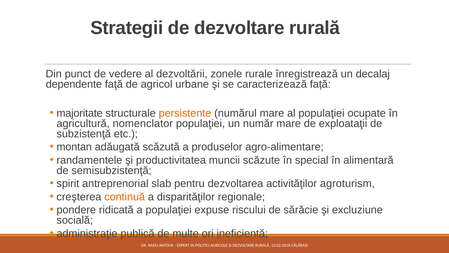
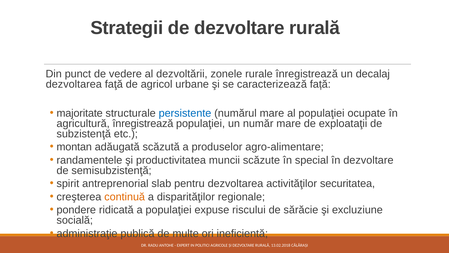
dependente: dependente -> dezvoltarea (74, 84)
persistente colour: orange -> blue (185, 113)
agricultură nomenclator: nomenclator -> înregistrează (143, 123)
în alimentară: alimentară -> dezvoltare (368, 160)
agroturism: agroturism -> securitatea (348, 183)
